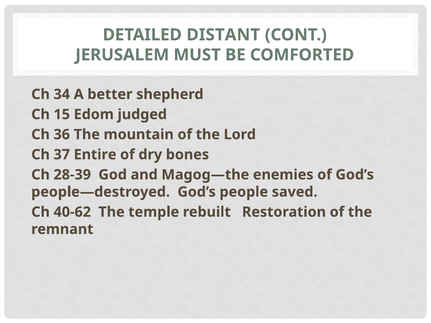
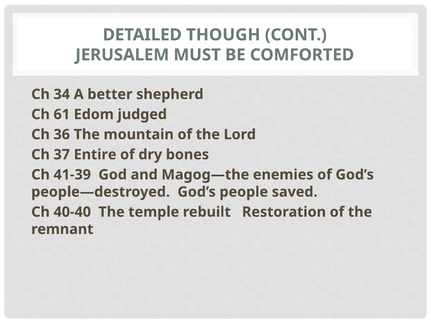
DISTANT: DISTANT -> THOUGH (223, 35)
15: 15 -> 61 (62, 114)
28-39: 28-39 -> 41-39 (72, 175)
40-62: 40-62 -> 40-40 (72, 212)
